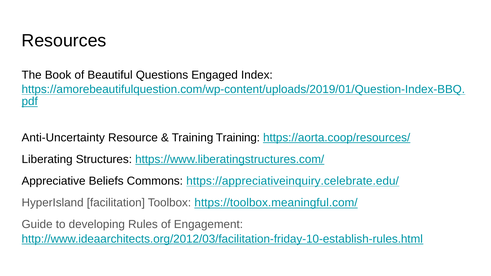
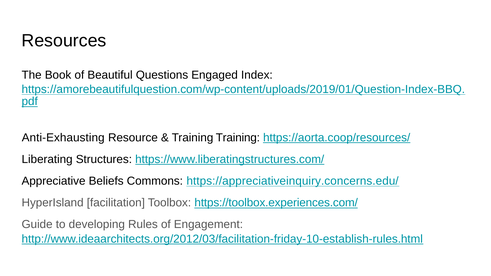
Anti-Uncertainty: Anti-Uncertainty -> Anti-Exhausting (63, 138)
https://appreciativeinquiry.celebrate.edu/: https://appreciativeinquiry.celebrate.edu/ -> https://appreciativeinquiry.concerns.edu/ (293, 181)
https://toolbox.meaningful.com/: https://toolbox.meaningful.com/ -> https://toolbox.experiences.com/ (276, 203)
